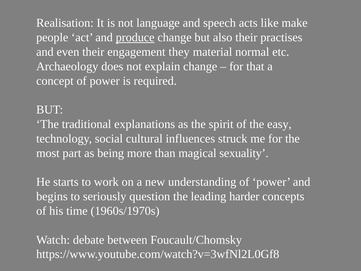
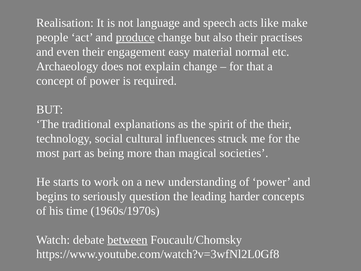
they: they -> easy (179, 52)
the easy: easy -> their (279, 124)
sexuality: sexuality -> societies (244, 153)
between underline: none -> present (127, 240)
